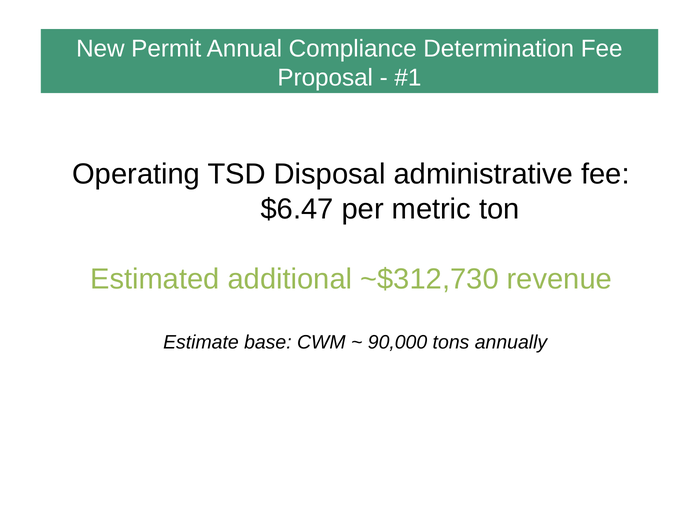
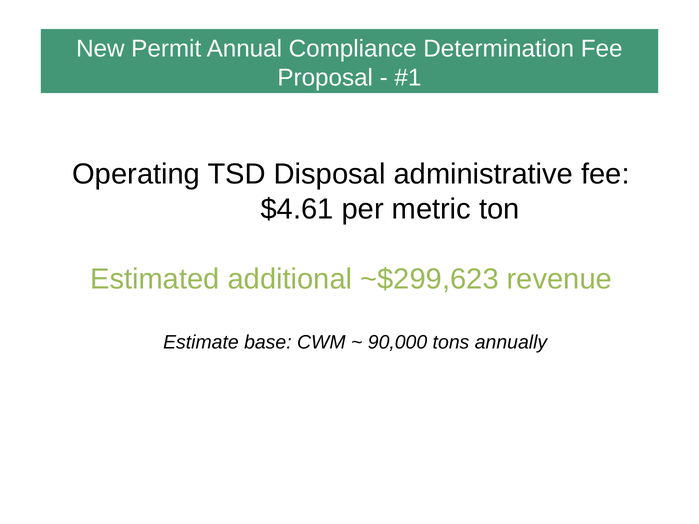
$6.47: $6.47 -> $4.61 (297, 209)
~$312,730: ~$312,730 -> ~$299,623 (430, 279)
